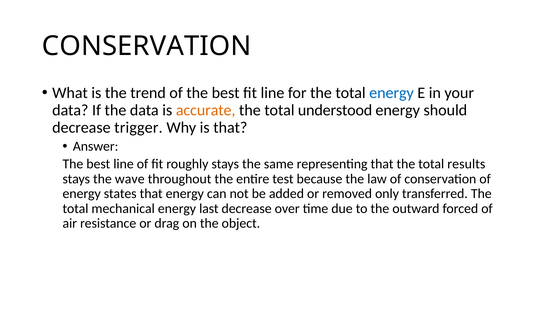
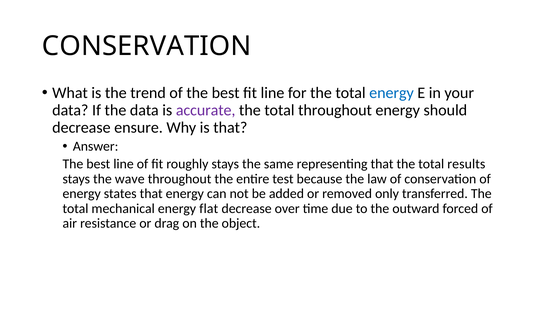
accurate colour: orange -> purple (206, 110)
total understood: understood -> throughout (335, 110)
trigger: trigger -> ensure (139, 128)
last: last -> flat (209, 209)
